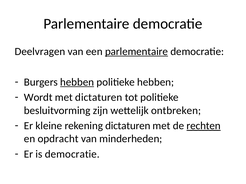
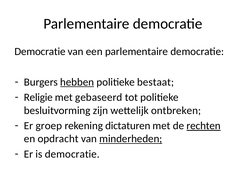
Deelvragen: Deelvragen -> Democratie (40, 52)
parlementaire underline: present -> none (137, 52)
politieke hebben: hebben -> bestaat (156, 82)
Wordt: Wordt -> Religie (38, 98)
met dictaturen: dictaturen -> gebaseerd (99, 98)
kleine: kleine -> groep (49, 126)
minderheden underline: none -> present (131, 139)
